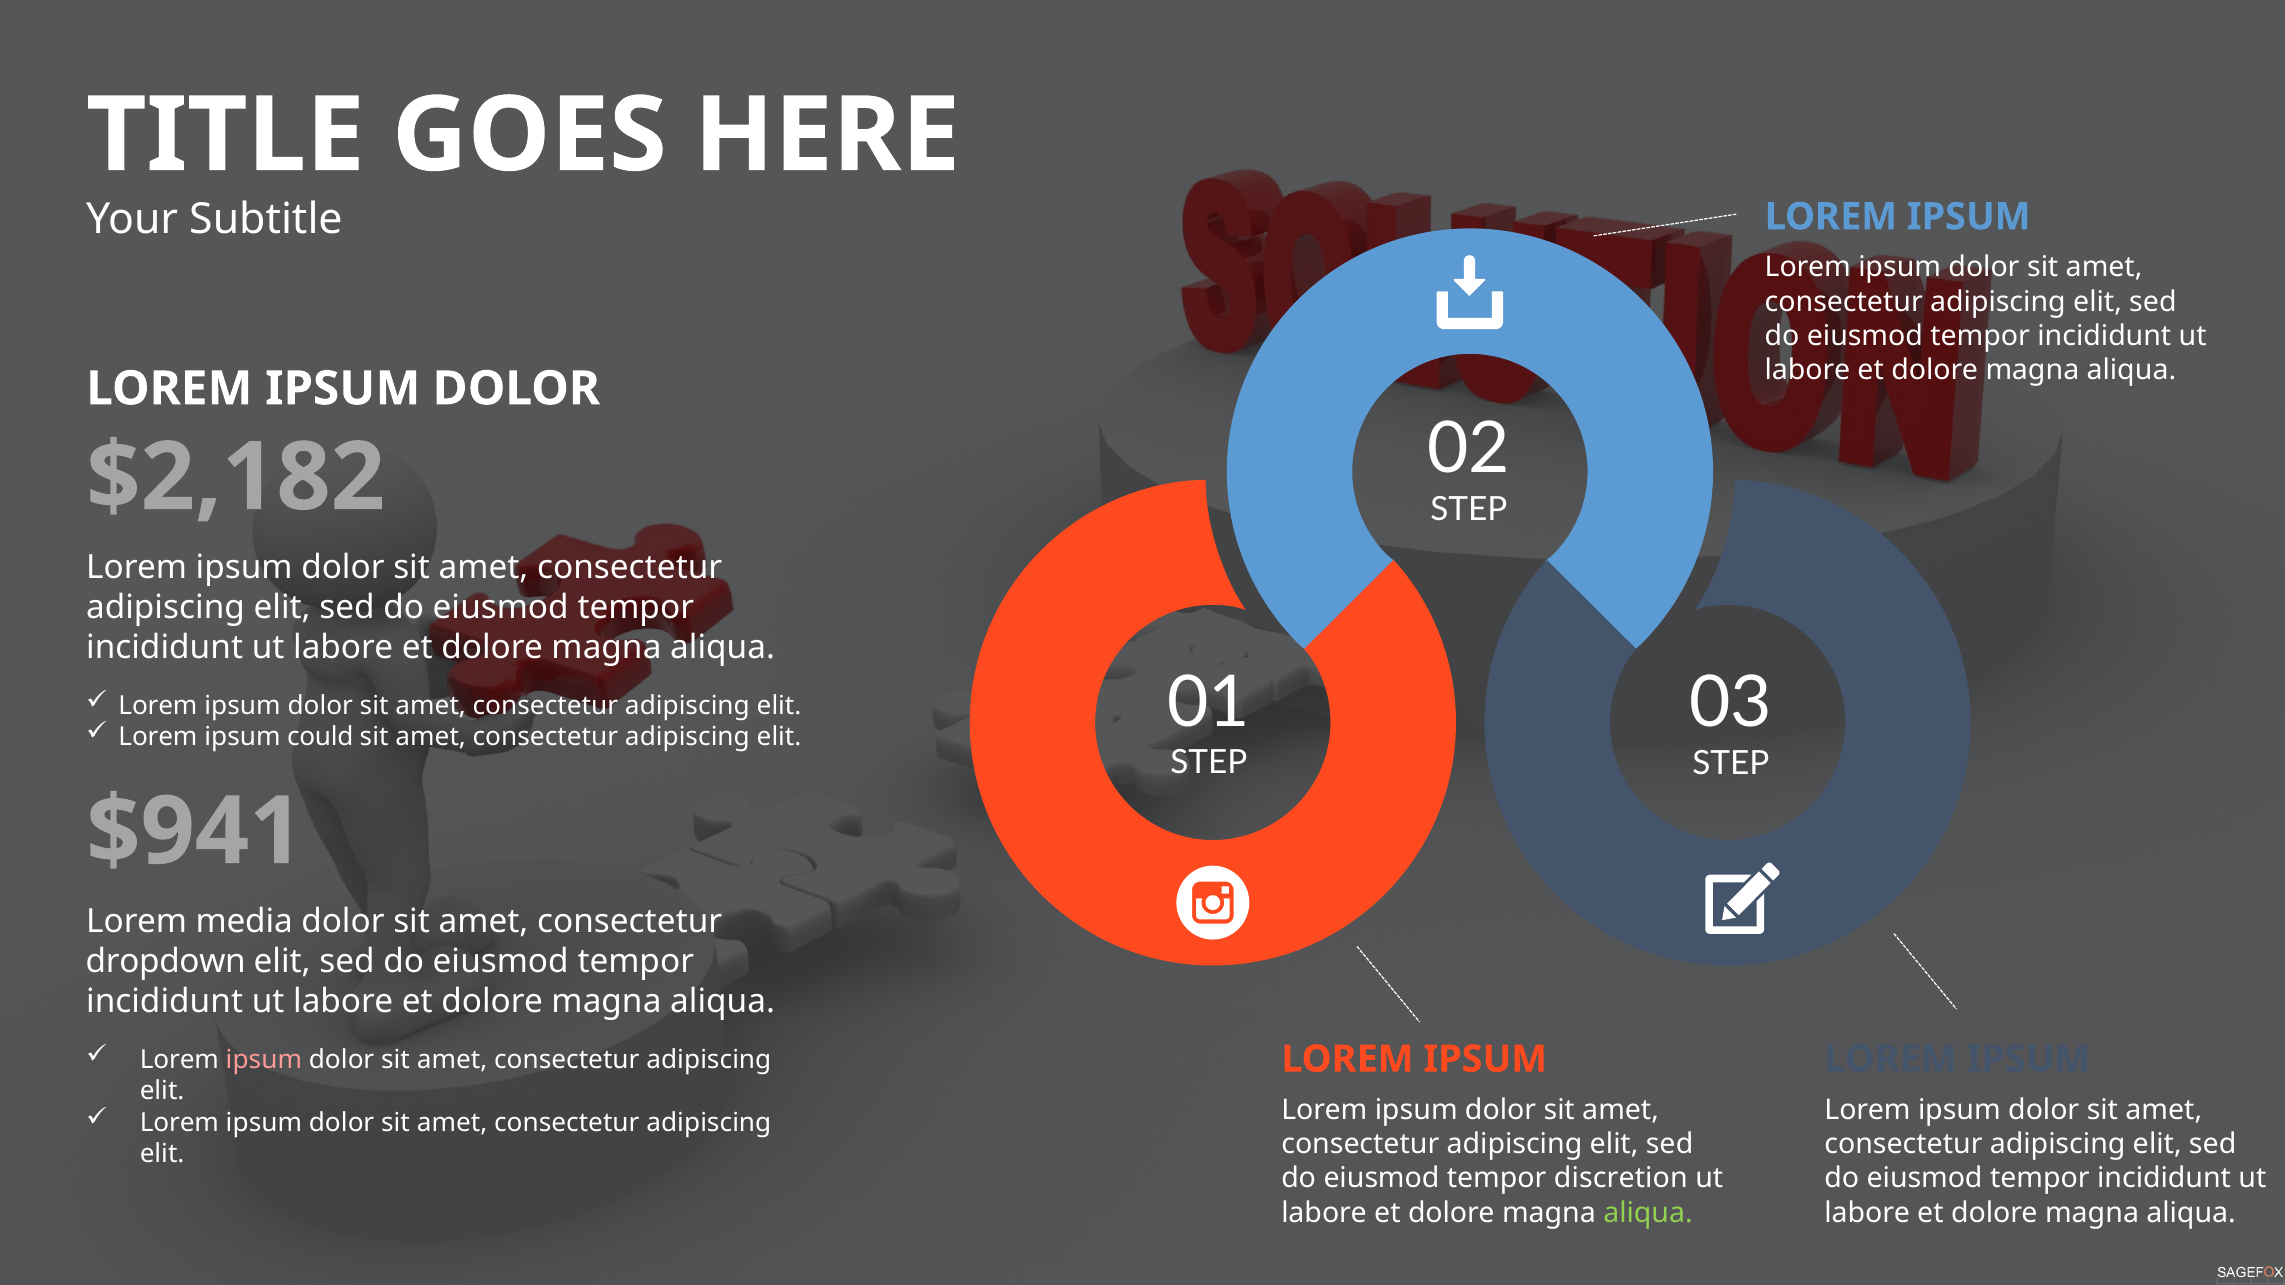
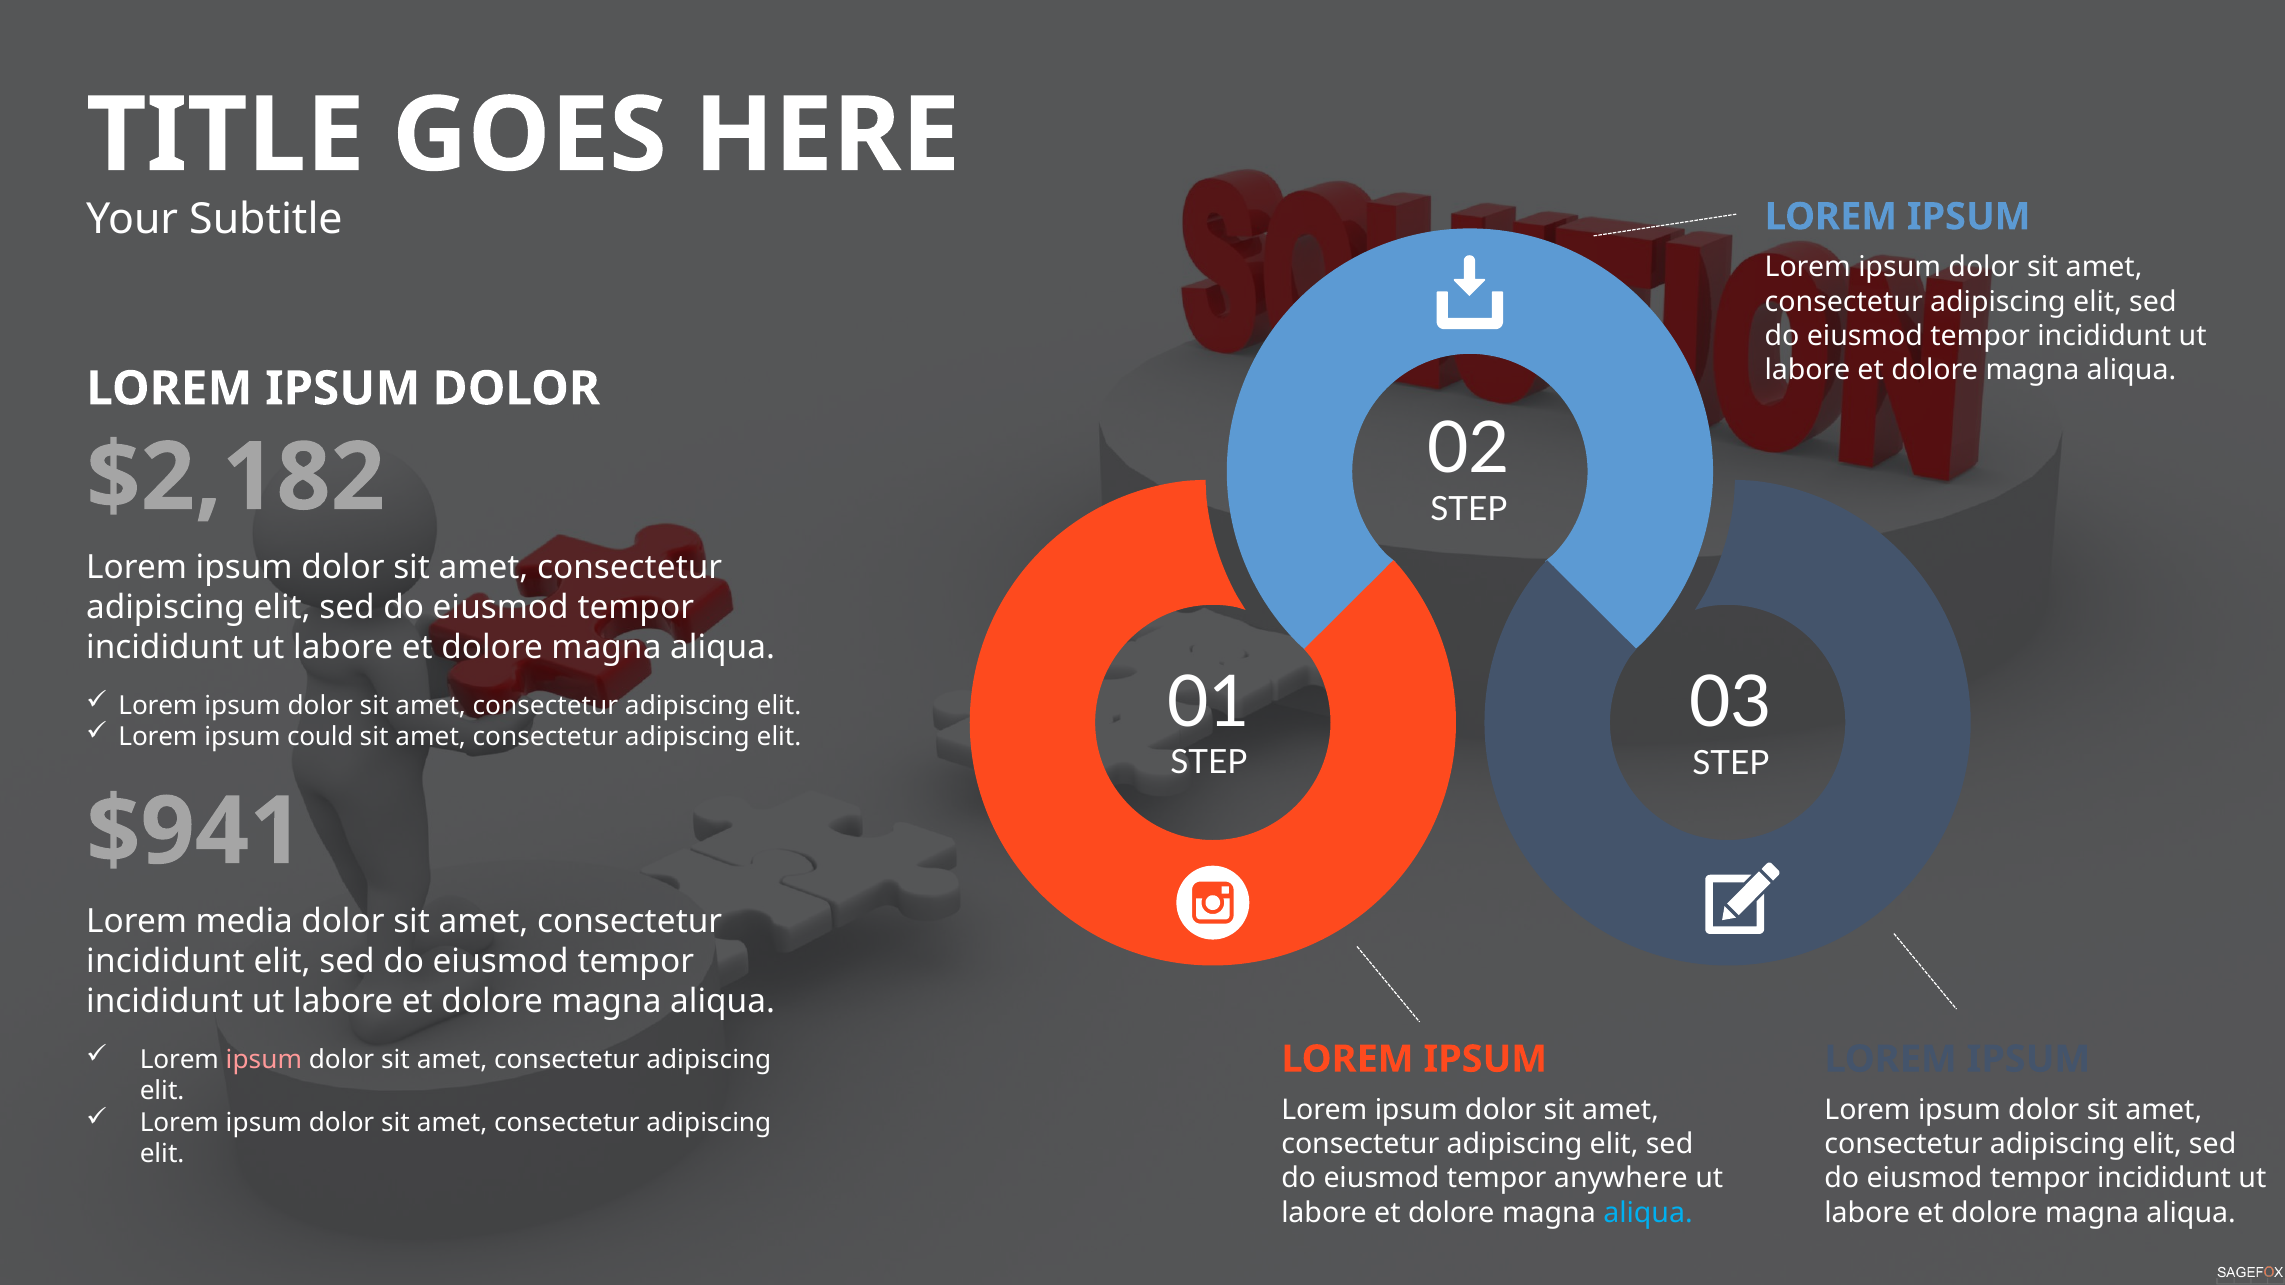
dropdown: dropdown -> incididunt (165, 962)
discretion: discretion -> anywhere (1621, 1179)
aliqua colour: light green -> light blue (1648, 1213)
